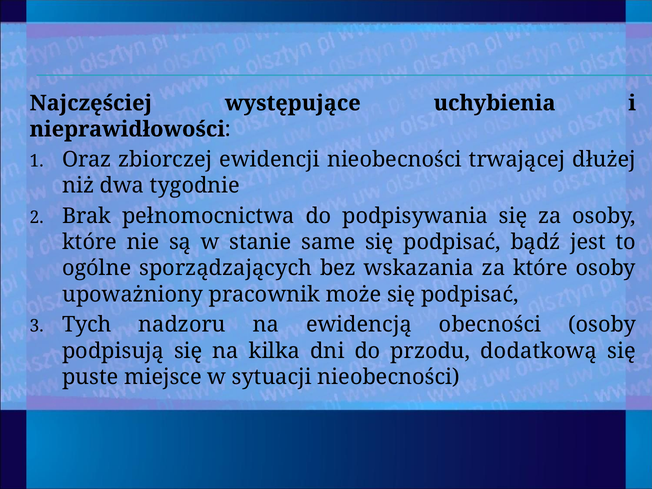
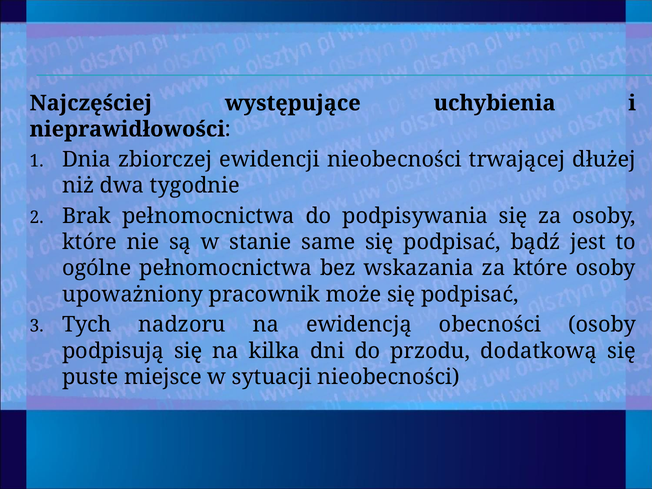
Oraz: Oraz -> Dnia (87, 160)
ogólne sporządzających: sporządzających -> pełnomocnictwa (226, 268)
